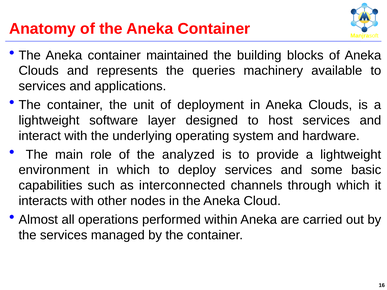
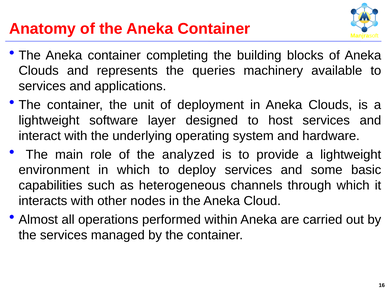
maintained: maintained -> completing (177, 55)
interconnected: interconnected -> heterogeneous (182, 186)
